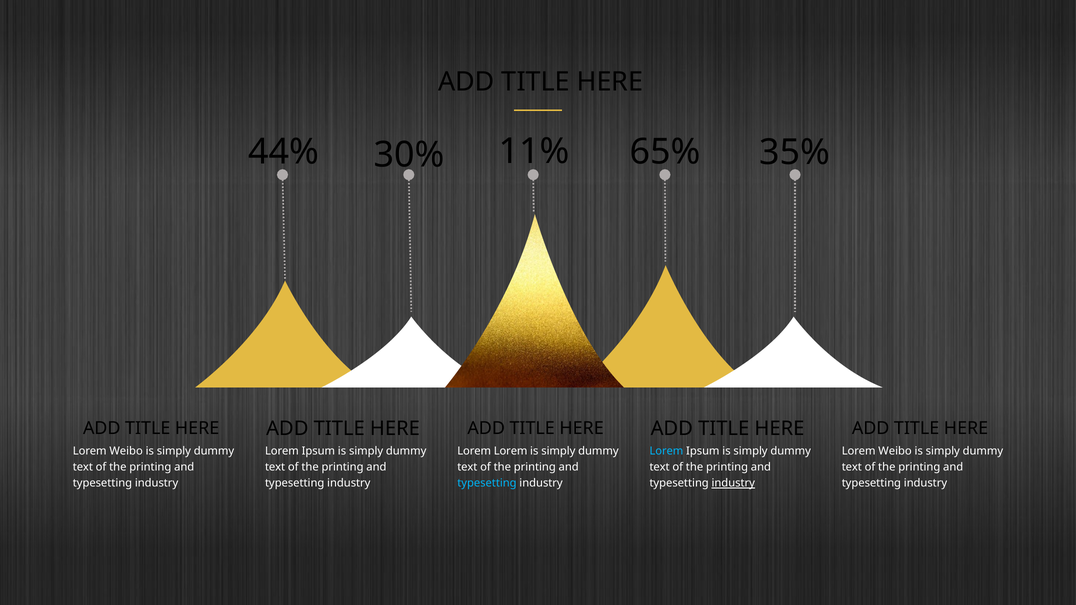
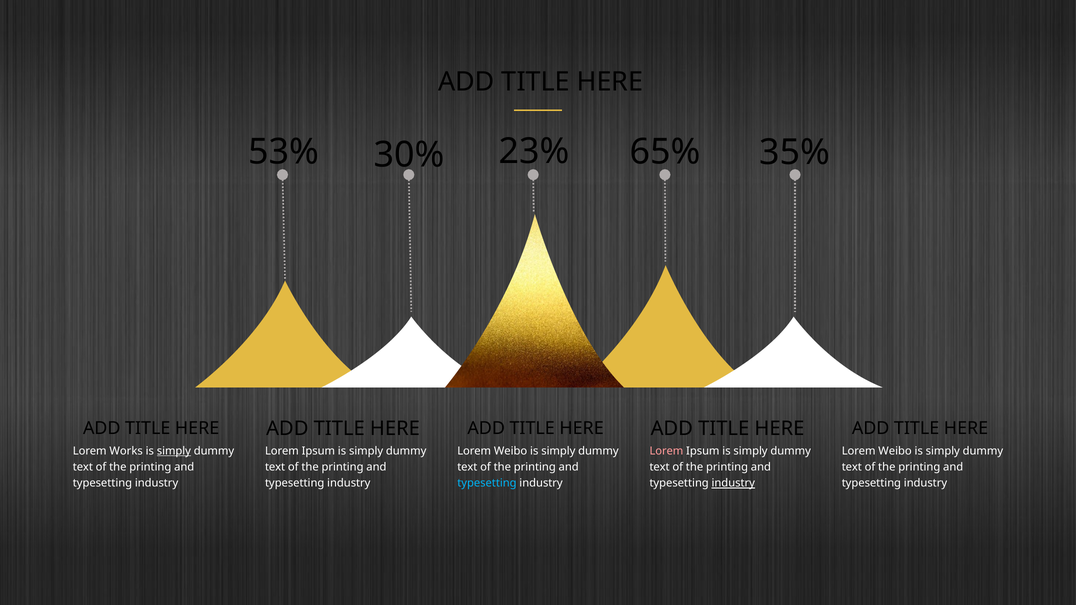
11%: 11% -> 23% (534, 152)
44%: 44% -> 53% (284, 152)
Weibo: Weibo -> Works (126, 451)
simply underline: none -> present (174, 451)
Lorem: Lorem -> Weibo (511, 451)
Lorem colour: light blue -> pink (666, 451)
